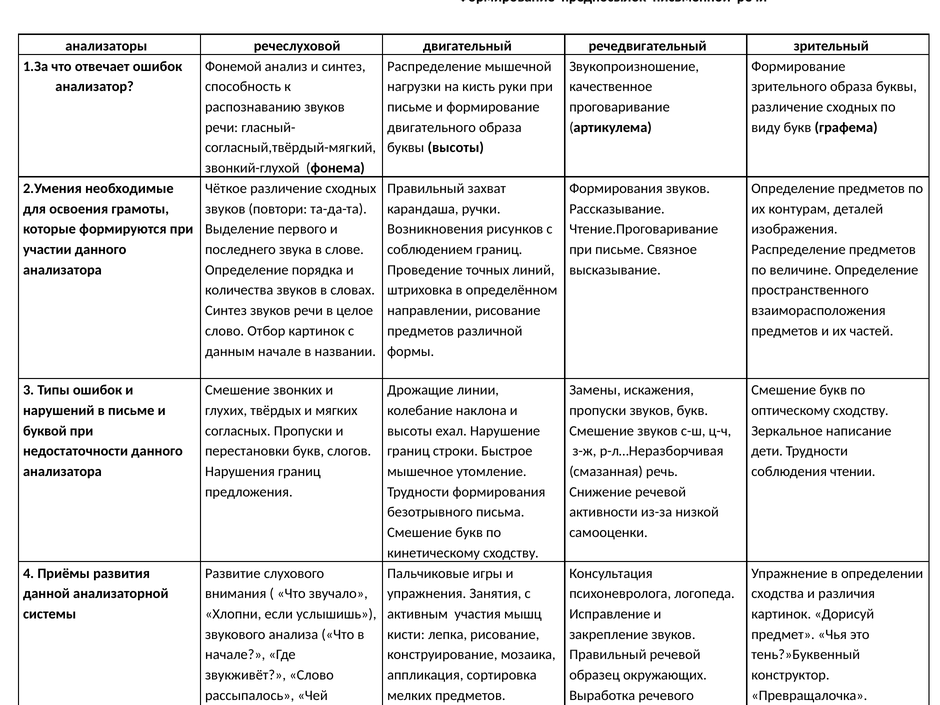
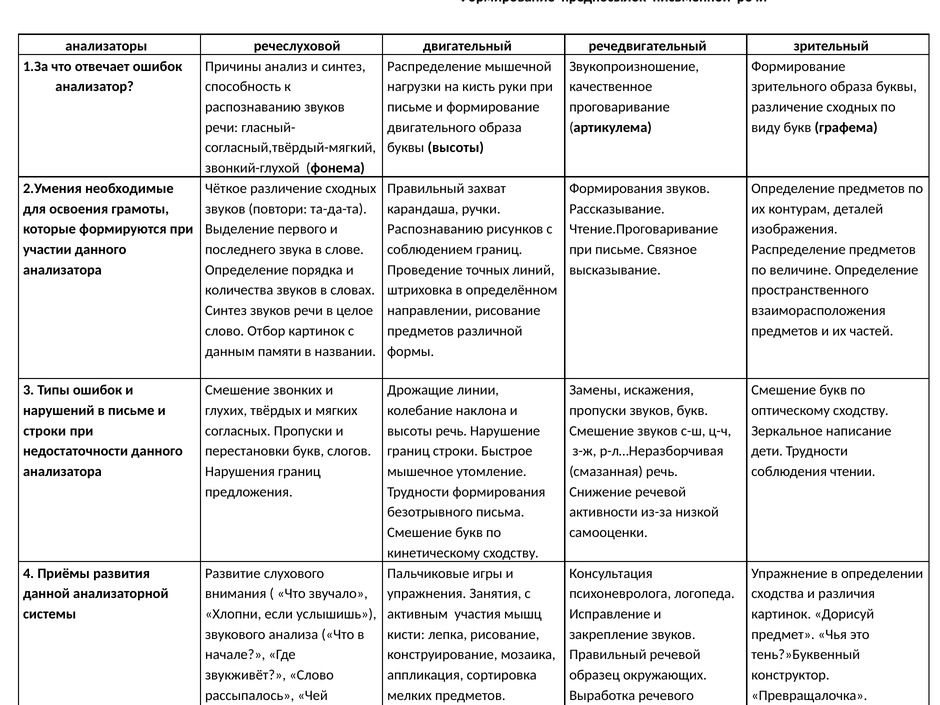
Фонемой: Фонемой -> Причины (233, 66)
Возникновения: Возникновения -> Распознаванию (435, 229)
данным начале: начале -> памяти (280, 351)
буквой: буквой -> строки (45, 431)
высоты ехал: ехал -> речь (451, 431)
